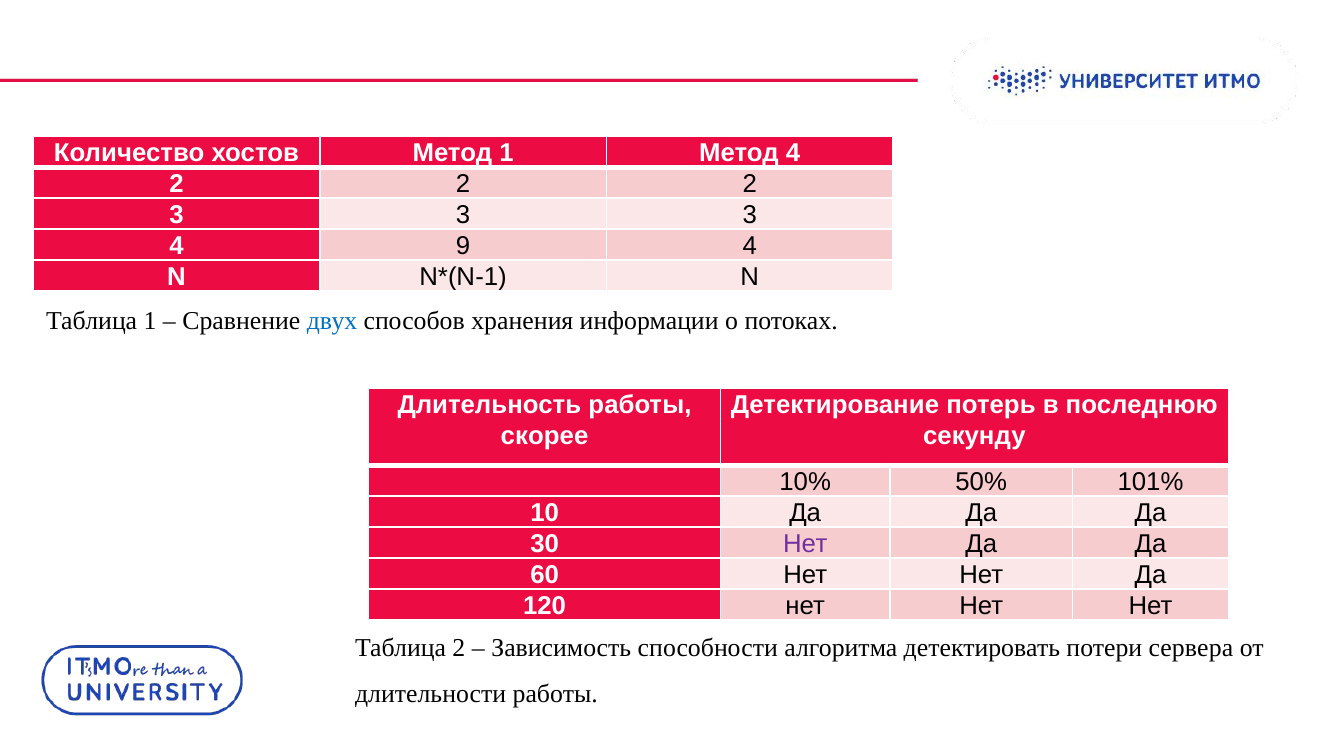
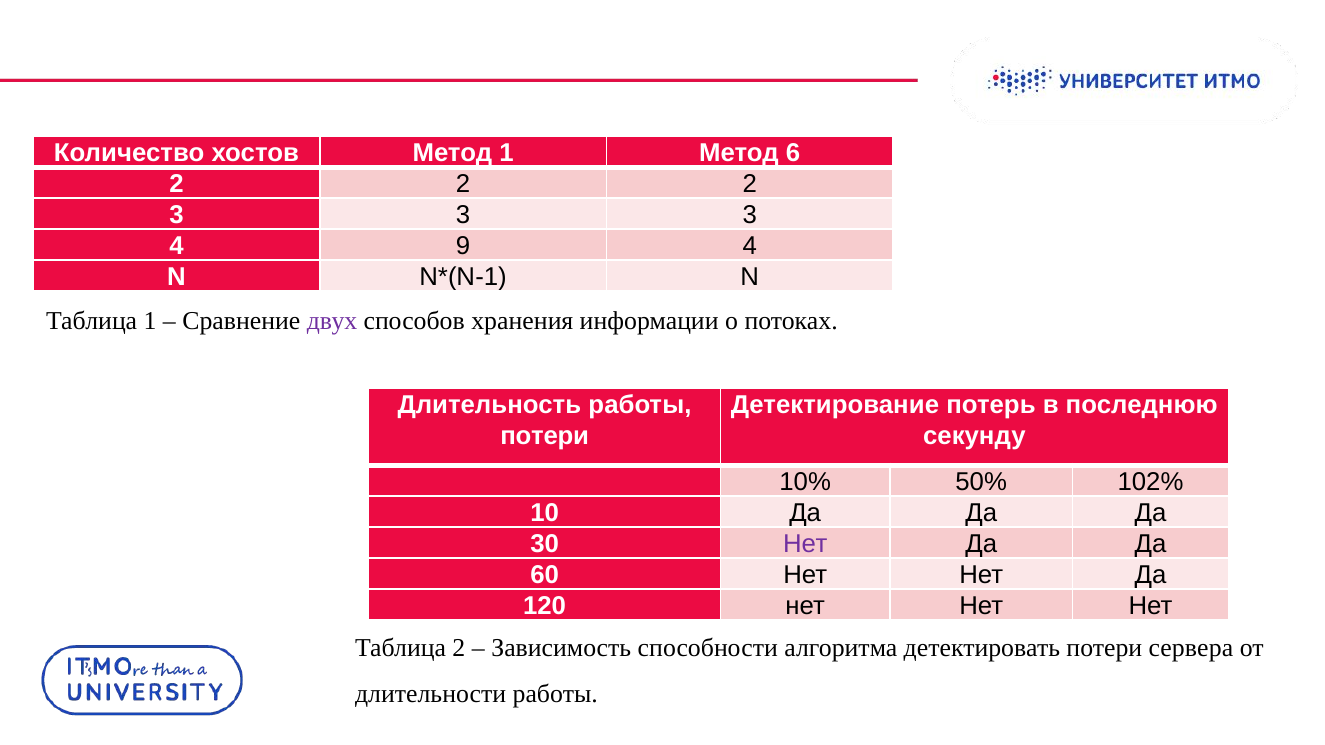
Метод 4: 4 -> 6 (793, 153)
двух colour: blue -> purple (332, 321)
скорее: скорее -> потери (545, 436)
101%: 101% -> 102% (1151, 482)
